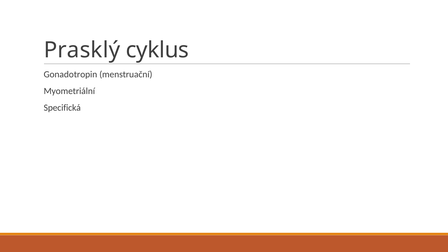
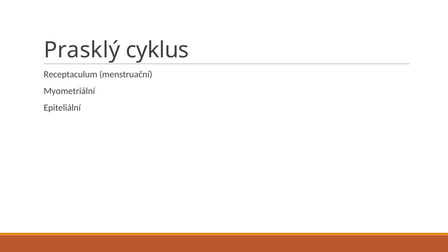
Gonadotropin: Gonadotropin -> Receptaculum (70, 74)
Specifická: Specifická -> Epiteliální (62, 108)
